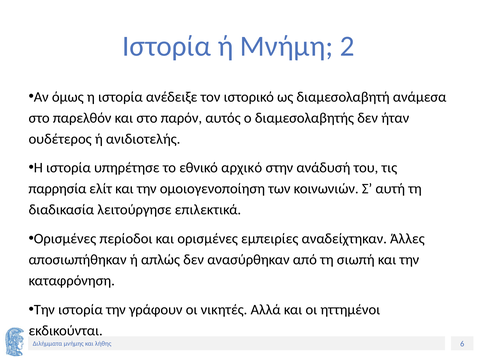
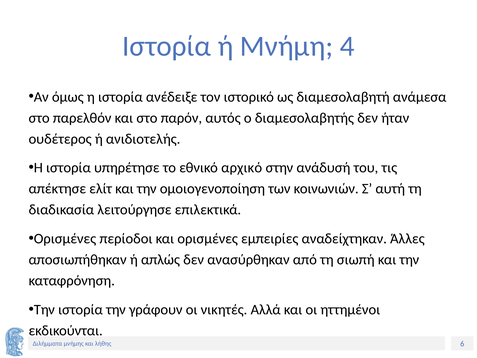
2: 2 -> 4 (347, 46)
παρρησία: παρρησία -> απέκτησε (57, 189)
